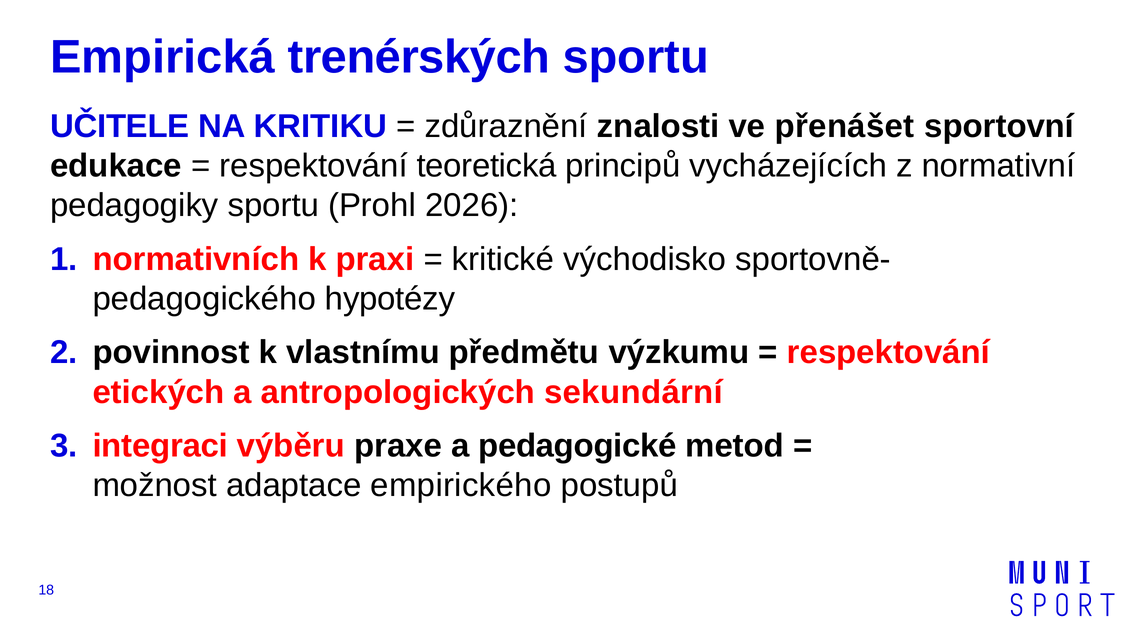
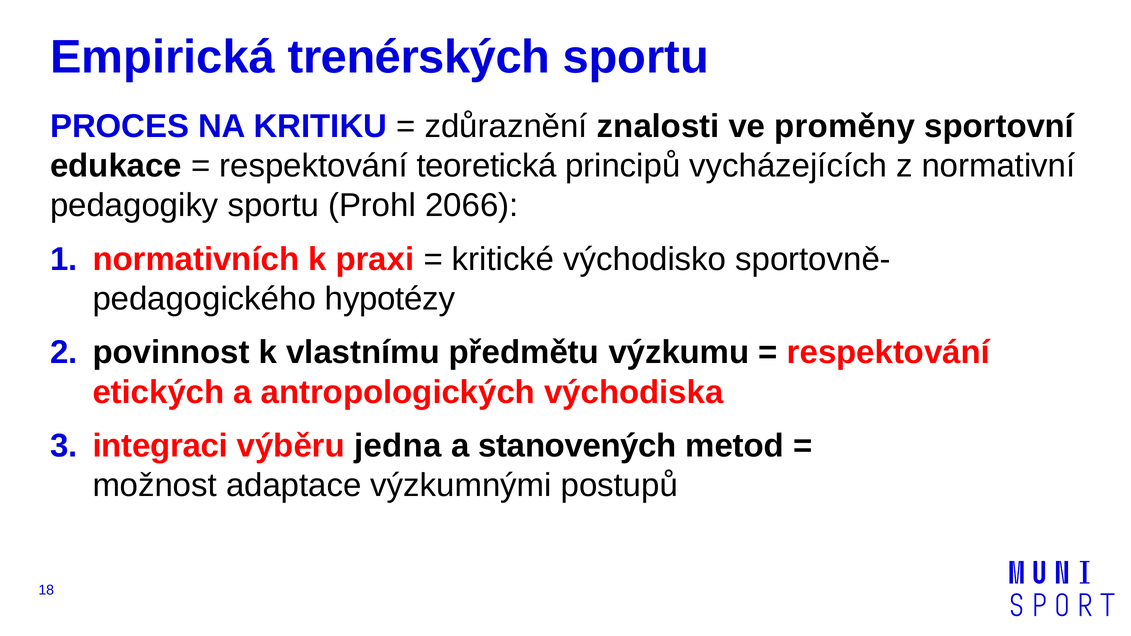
UČITELE: UČITELE -> PROCES (120, 126)
přenášet: přenášet -> proměny (845, 126)
2026: 2026 -> 2066 (472, 206)
sekundární: sekundární -> východiska (634, 392)
praxe: praxe -> jedna (398, 446)
pedagogické: pedagogické -> stanovených (577, 446)
empirického: empirického -> výzkumnými (461, 486)
